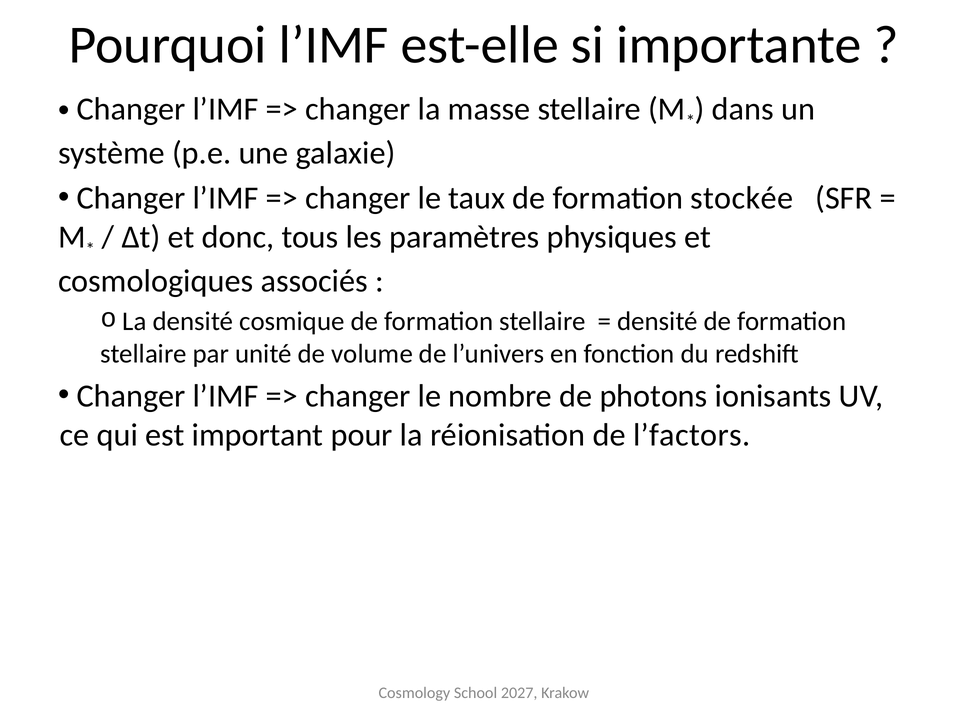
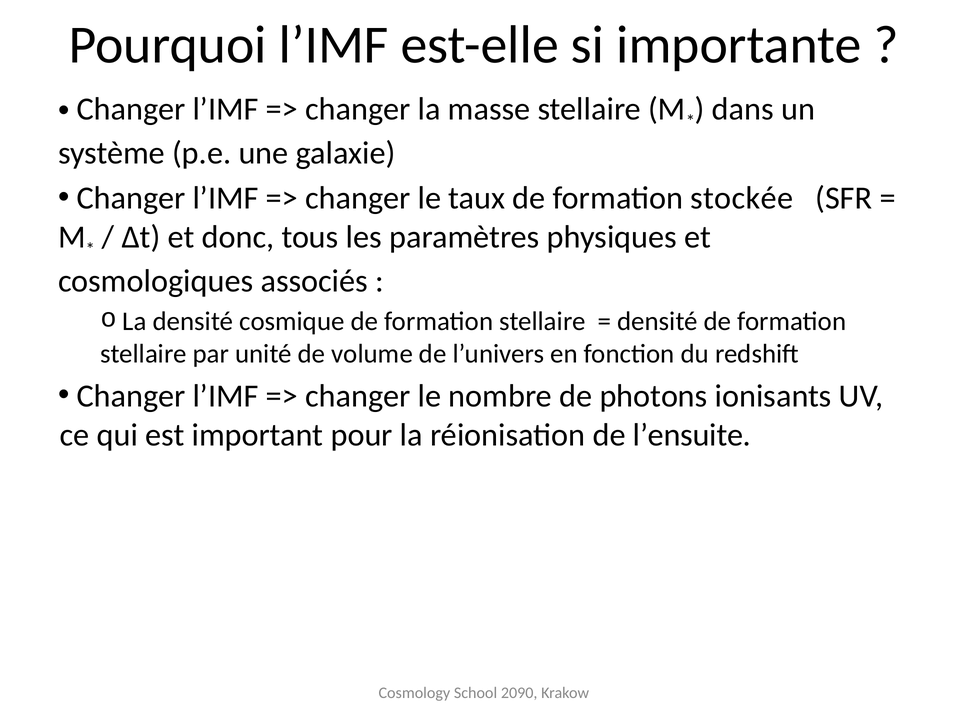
l’factors: l’factors -> l’ensuite (692, 435)
2027: 2027 -> 2090 (519, 693)
